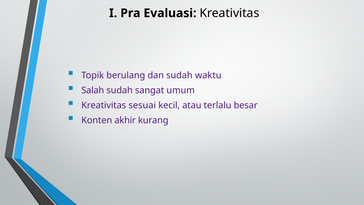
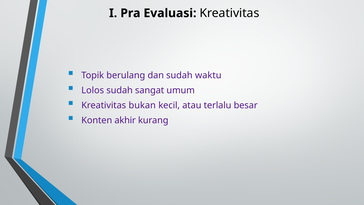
Salah: Salah -> Lolos (93, 90)
sesuai: sesuai -> bukan (142, 105)
